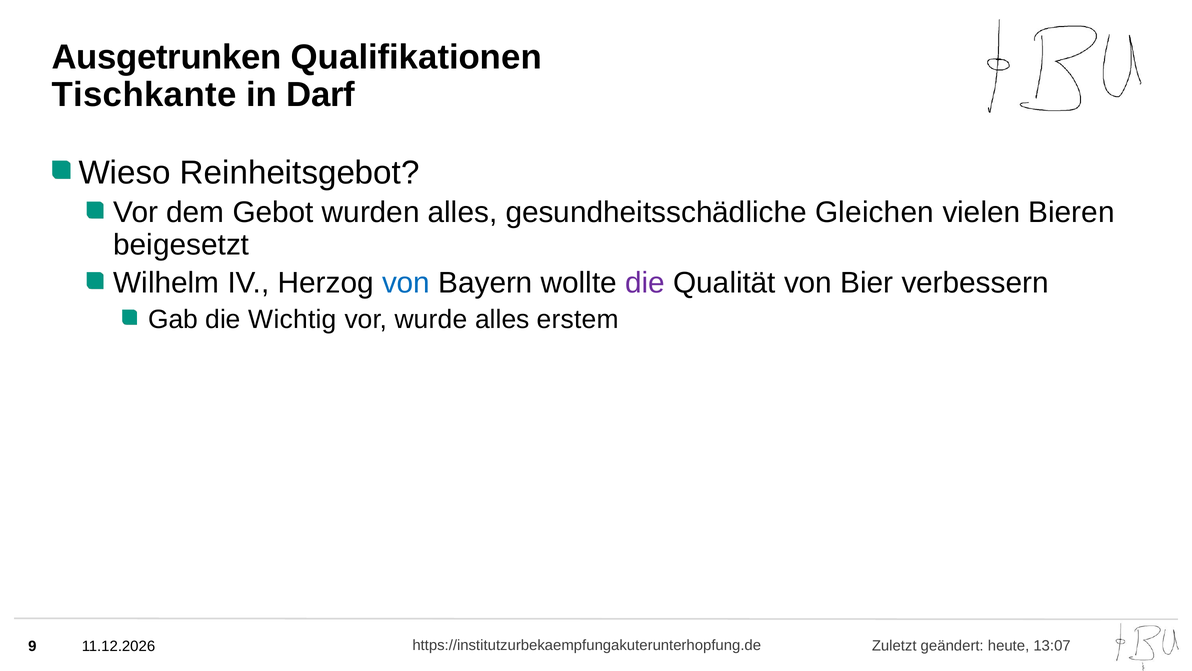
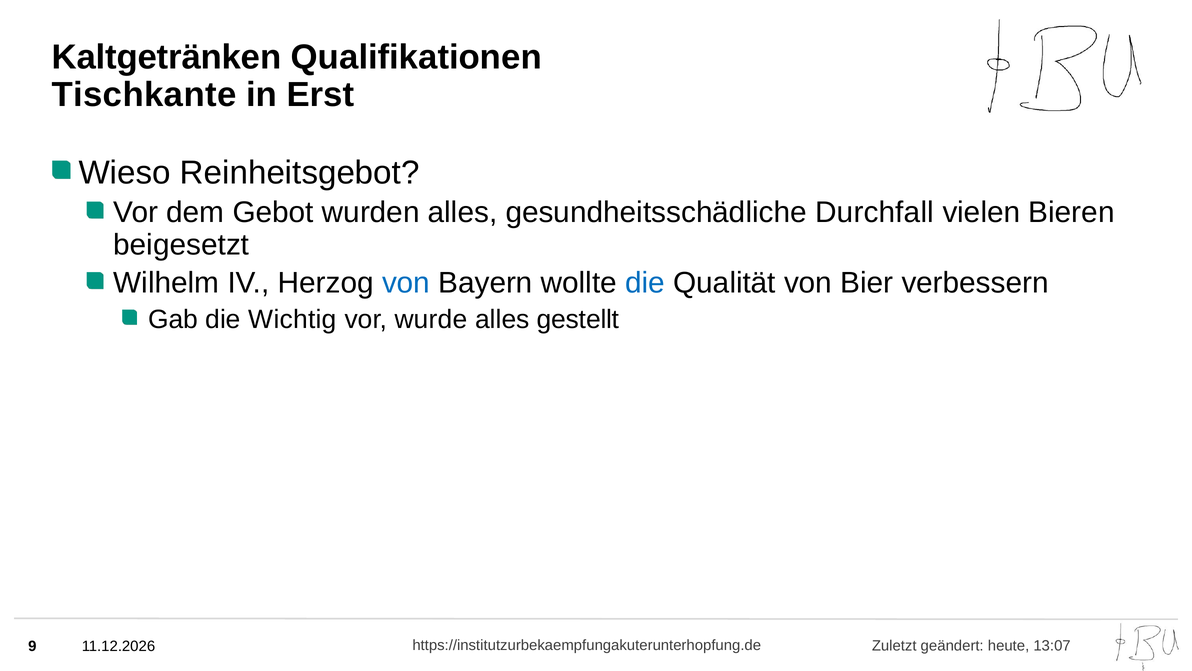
Ausgetrunken: Ausgetrunken -> Kaltgetränken (166, 57)
Darf: Darf -> Erst (321, 95)
Gleichen: Gleichen -> Durchfall (875, 213)
die colour: purple -> blue (645, 283)
erstem: erstem -> gestellt (578, 319)
